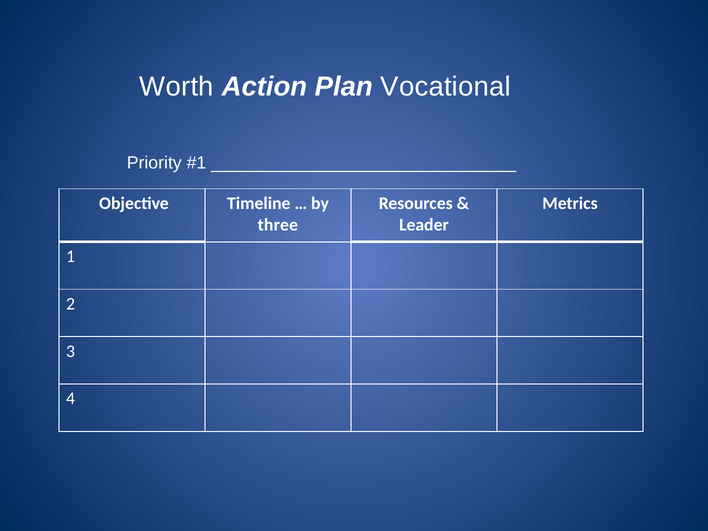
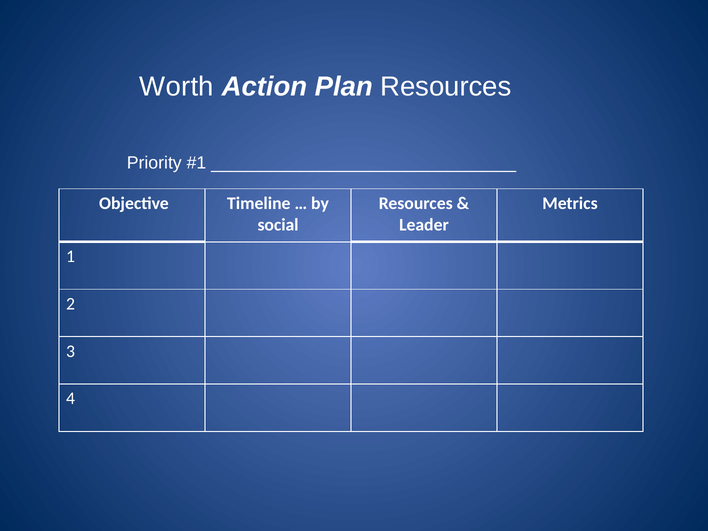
Plan Vocational: Vocational -> Resources (446, 87)
three: three -> social (278, 225)
